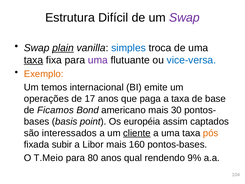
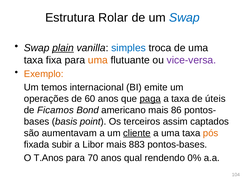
Difícil: Difícil -> Rolar (113, 18)
Swap colour: purple -> blue (184, 18)
taxa underline: present -> none (34, 60)
uma colour: purple -> orange (98, 60)
vice-versa colour: blue -> purple (191, 60)
17: 17 -> 60 (90, 99)
paga underline: none -> present (150, 99)
base: base -> úteis (215, 99)
30: 30 -> 86 (176, 110)
européia: européia -> terceiros (142, 121)
interessados: interessados -> aumentavam (69, 133)
160: 160 -> 883 (137, 144)
T.Meio: T.Meio -> T.Anos (49, 158)
80: 80 -> 70 (93, 158)
9%: 9% -> 0% (194, 158)
